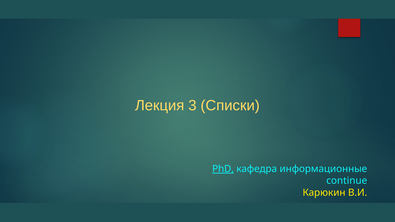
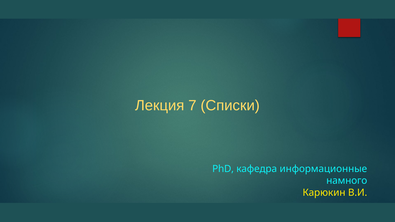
3: 3 -> 7 (193, 106)
PhD underline: present -> none (223, 169)
continue: continue -> намного (347, 181)
